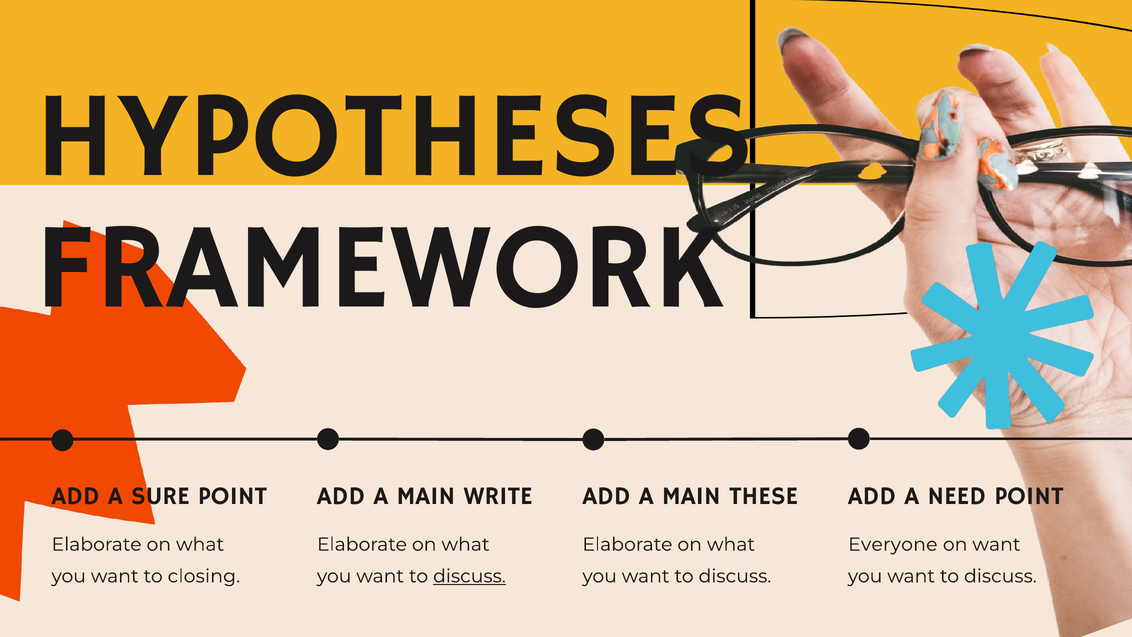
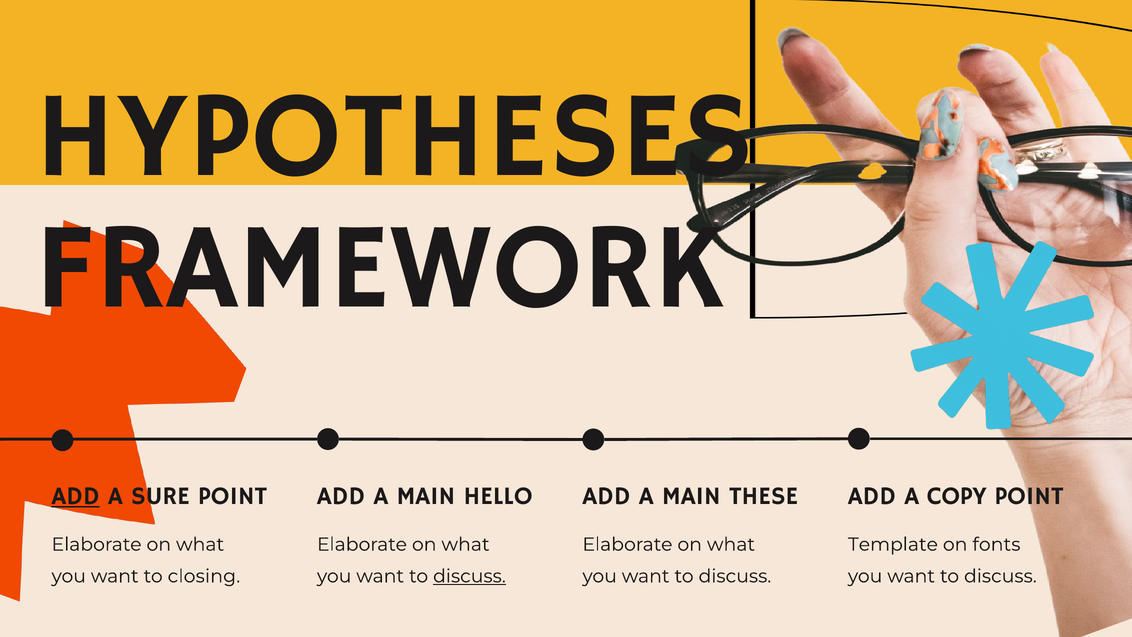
ADD underline: none -> present (76, 496)
WRITE: WRITE -> HELLO (498, 496)
NEED: NEED -> COPY (957, 496)
Everyone: Everyone -> Template (893, 544)
on want: want -> fonts (996, 544)
